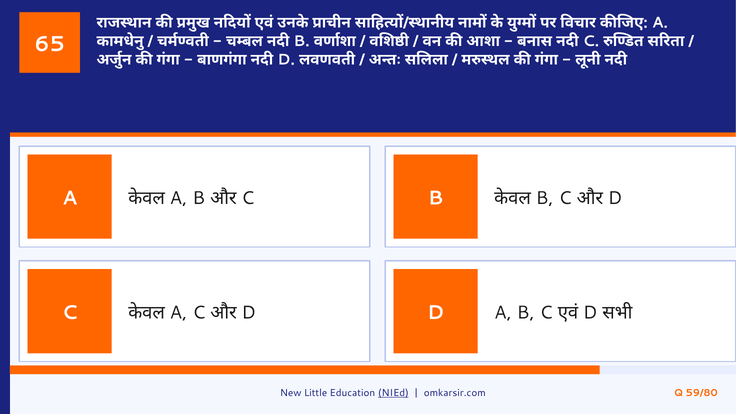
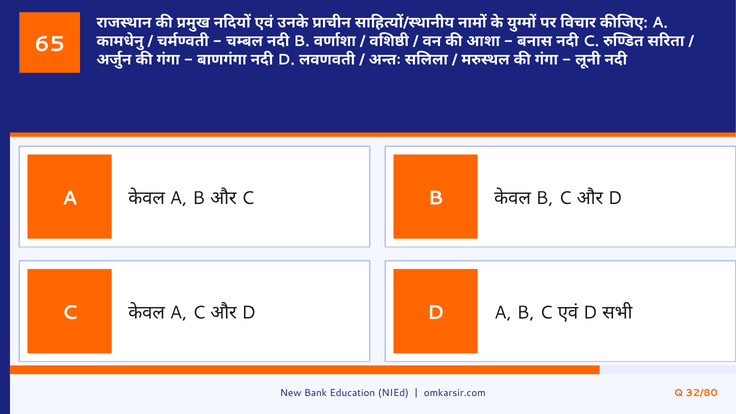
Little: Little -> Bank (316, 393)
NIEd underline: present -> none (393, 393)
59/80: 59/80 -> 32/80 (702, 393)
